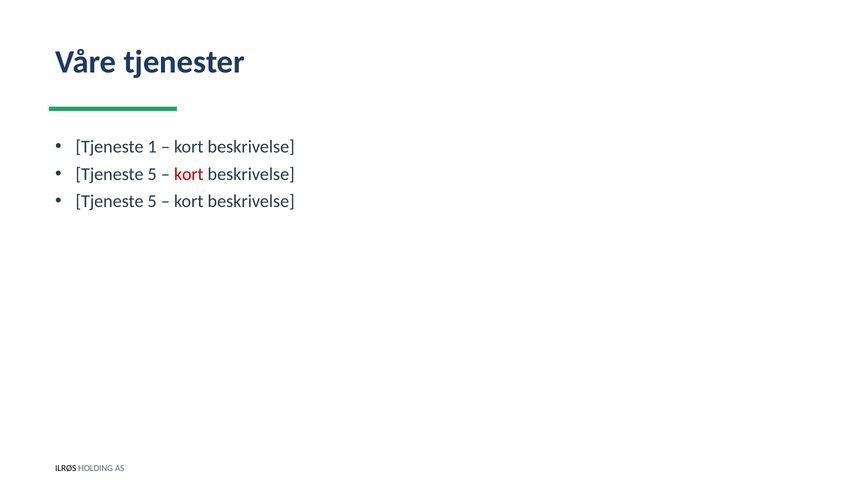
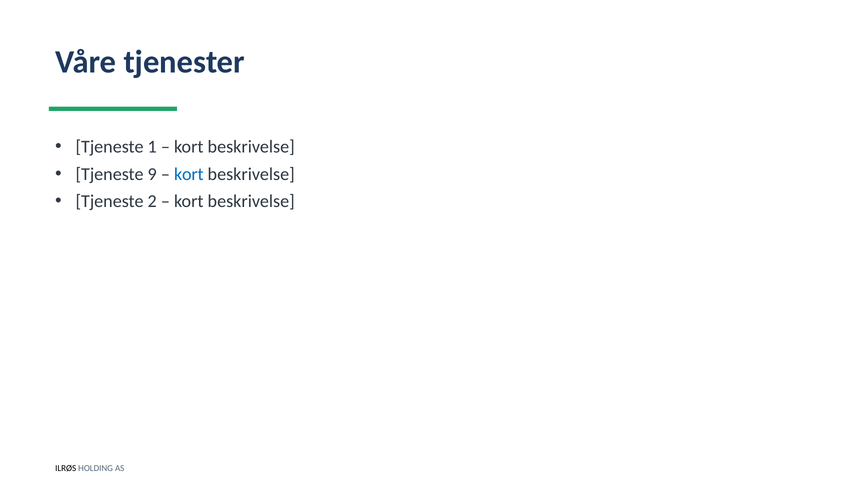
5: 5 -> 9 (152, 174)
kort colour: red -> blue (189, 174)
5: 5 -> 2 (152, 201)
